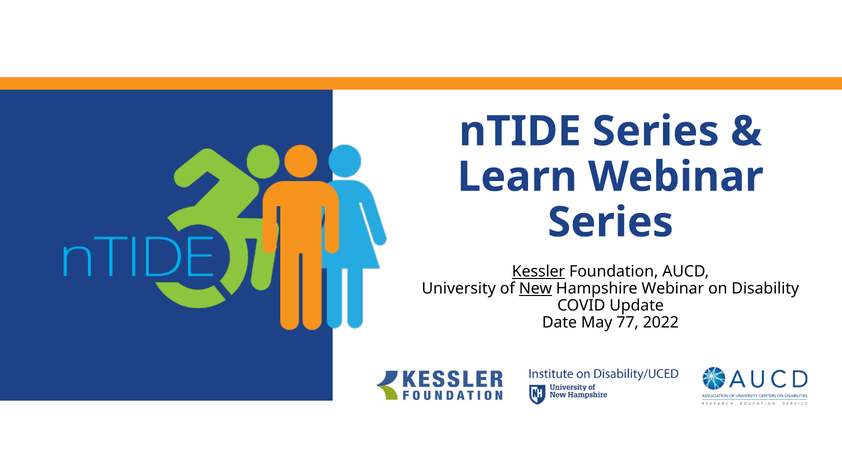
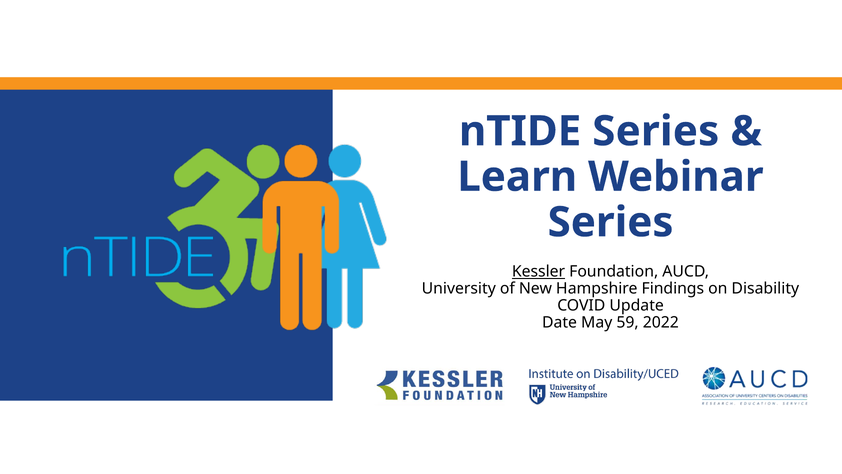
New underline: present -> none (535, 288)
Hampshire Webinar: Webinar -> Findings (673, 288)
77: 77 -> 59 (628, 322)
